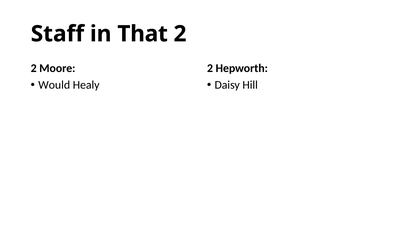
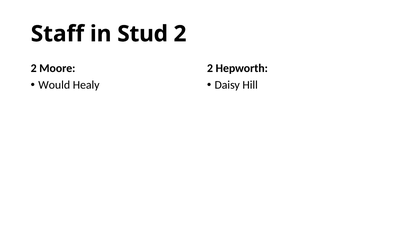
That: That -> Stud (143, 34)
